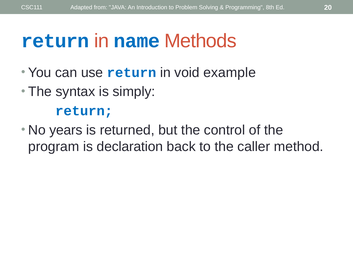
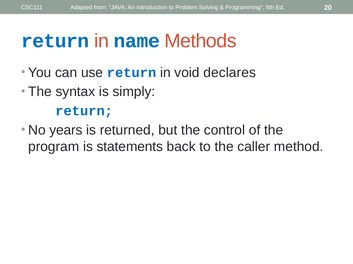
example: example -> declares (230, 73)
declaration: declaration -> statements (130, 147)
